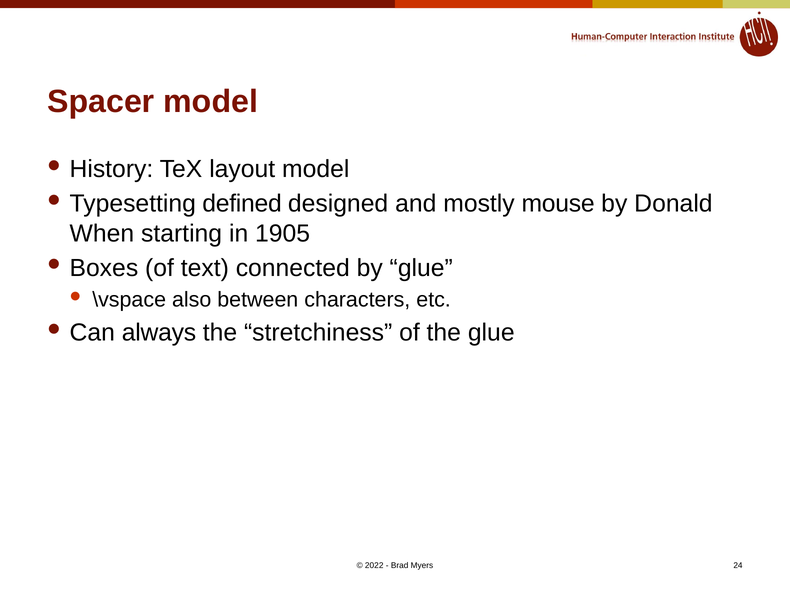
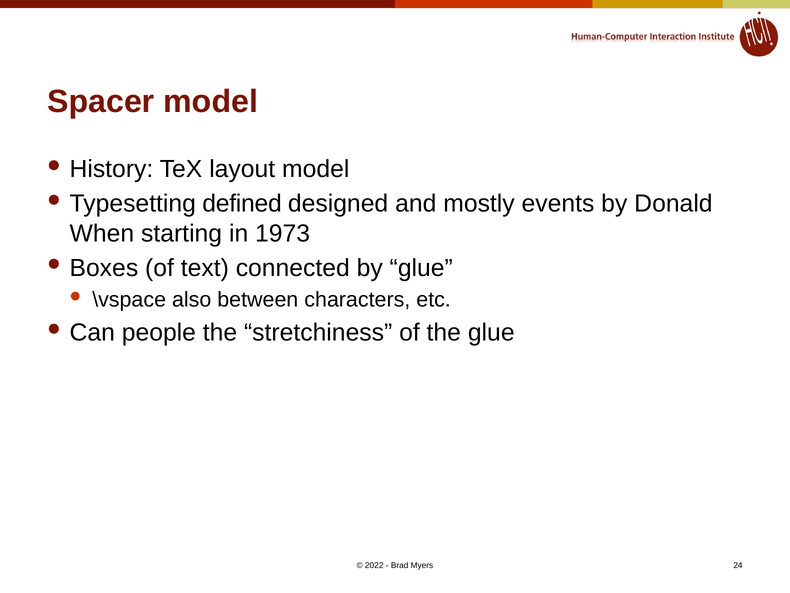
mouse: mouse -> events (558, 204)
1905: 1905 -> 1973 (283, 233)
always: always -> people (159, 332)
